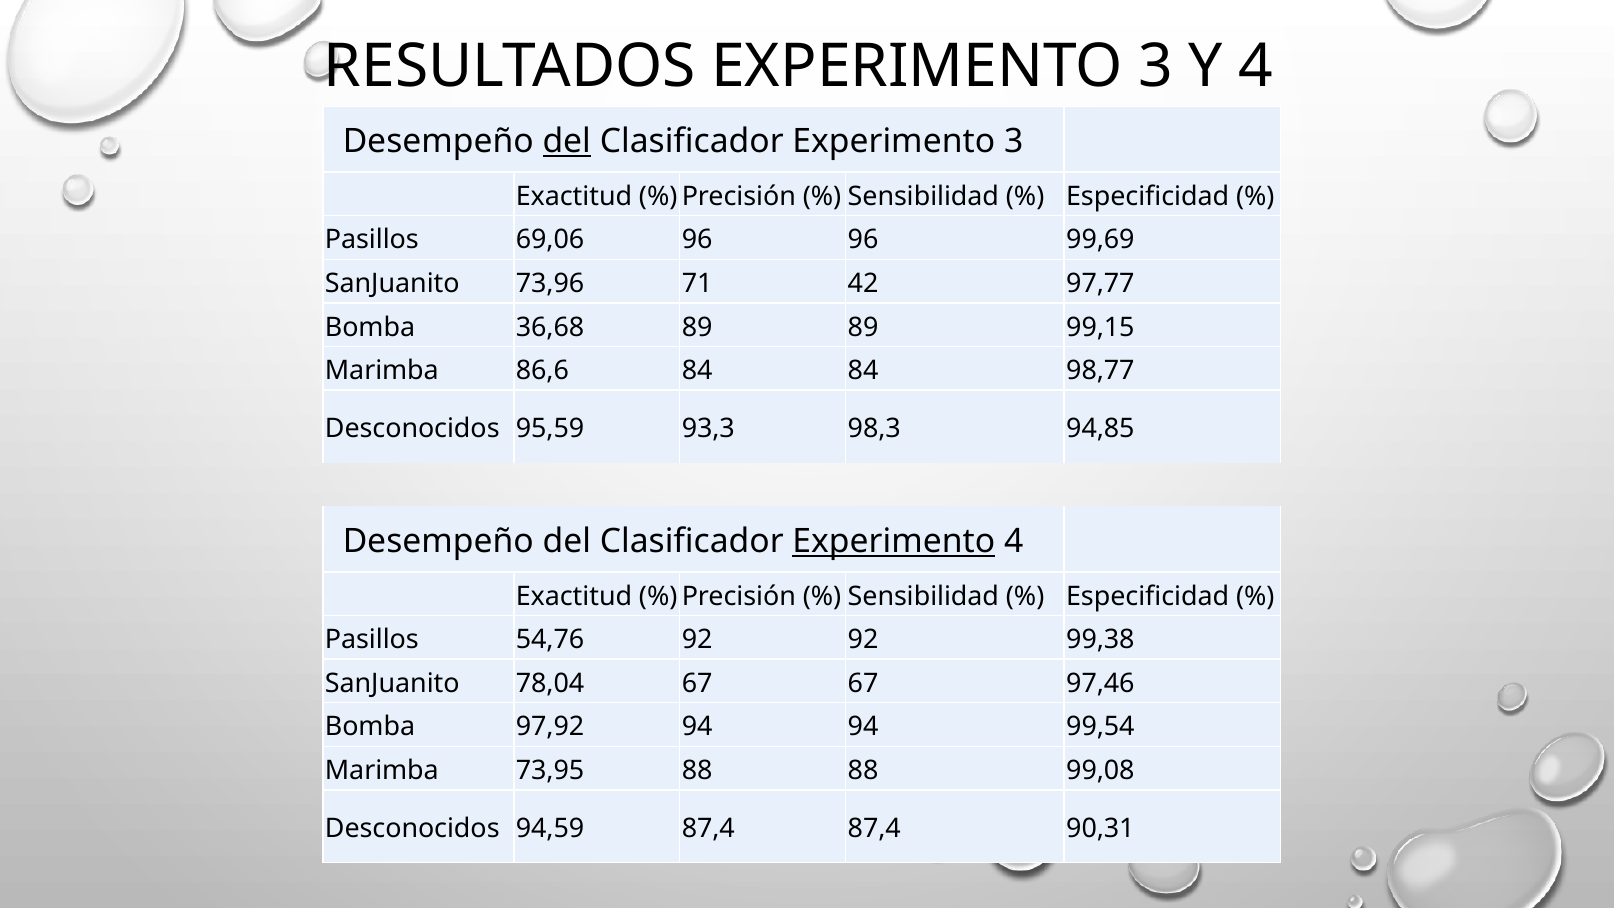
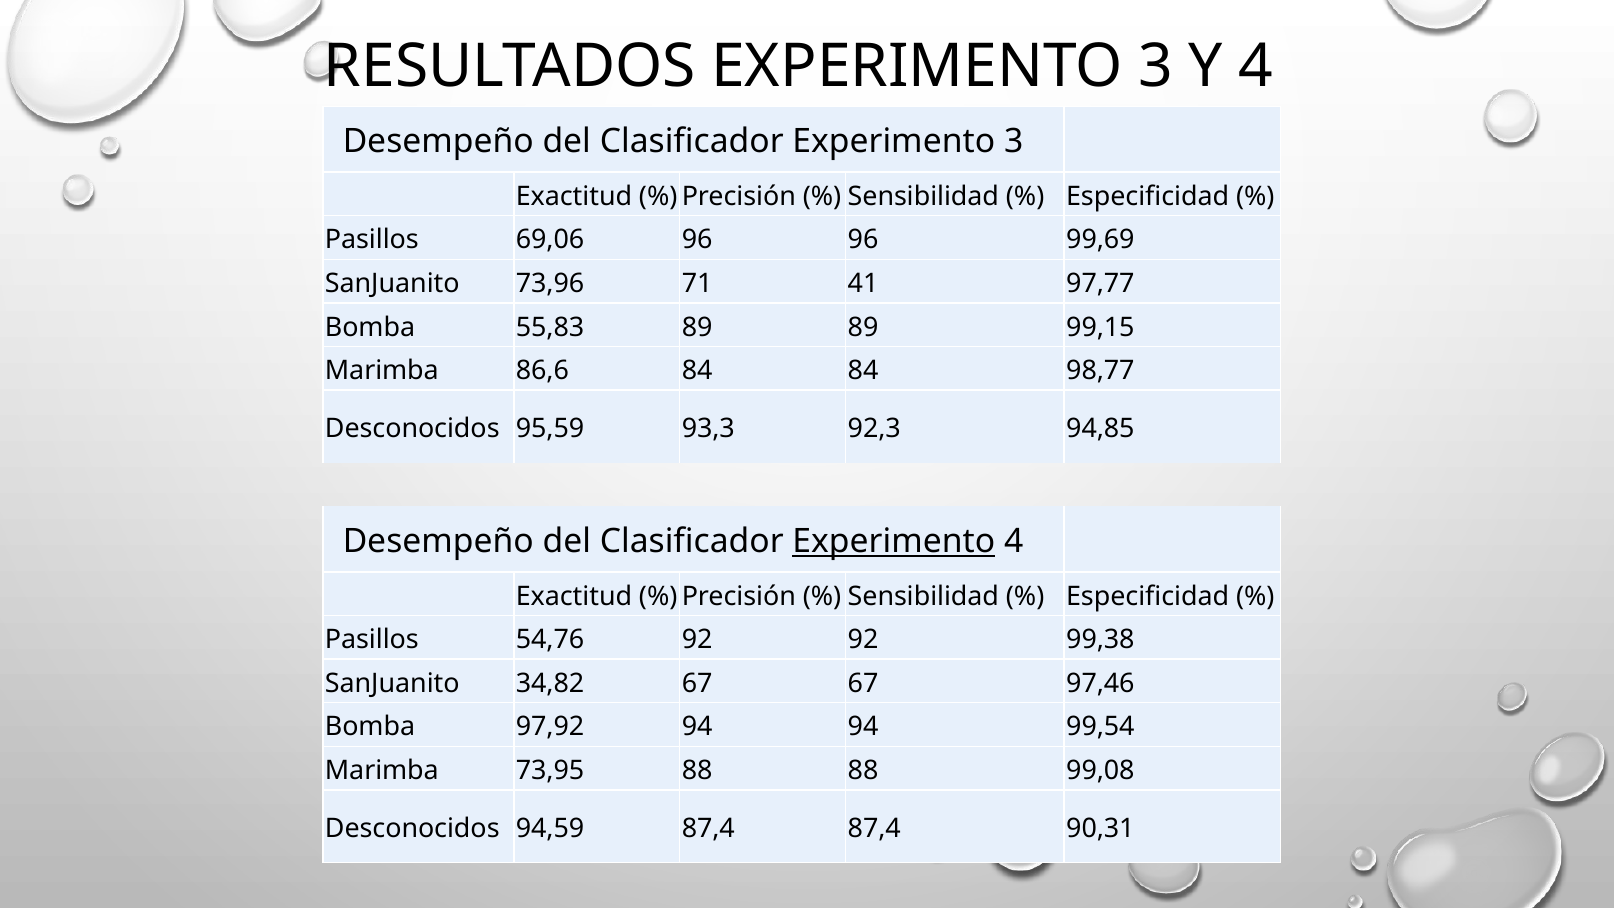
del underline: present -> none (567, 141)
42: 42 -> 41 (863, 284)
36,68: 36,68 -> 55,83 (550, 327)
98,3: 98,3 -> 92,3 (874, 429)
78,04: 78,04 -> 34,82 (550, 683)
